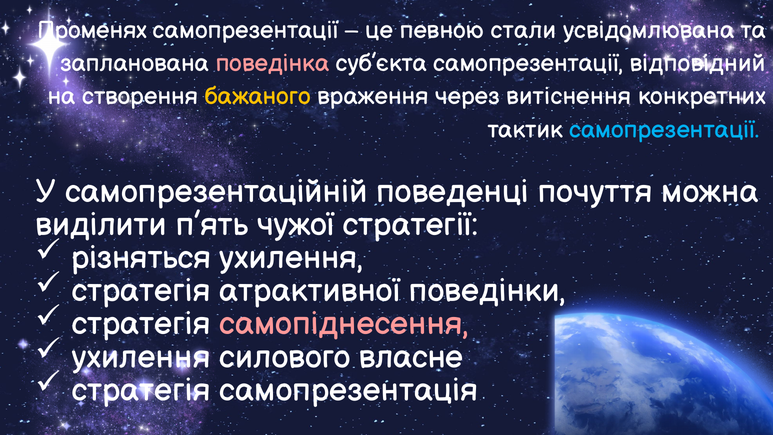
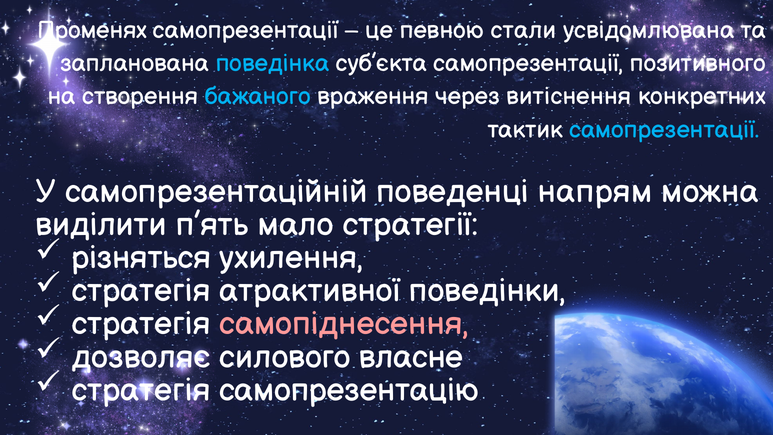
поведінка colour: pink -> light blue (272, 63)
відповідний: відповідний -> позитивного (698, 63)
бажаного colour: yellow -> light blue (258, 96)
почуття: почуття -> напрям (595, 191)
чужої: чужої -> мало (296, 224)
ухилення: ухилення -> дозволяє (141, 357)
самопрезентація: самопрезентація -> самопрезентацію (349, 390)
